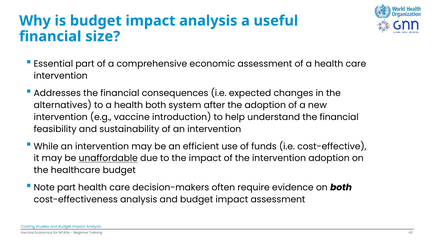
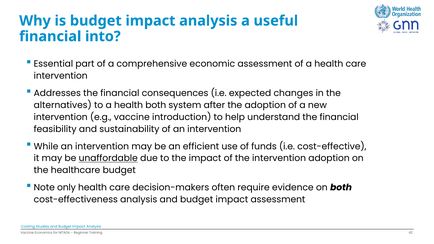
size: size -> into (103, 36)
Note part: part -> only (66, 188)
